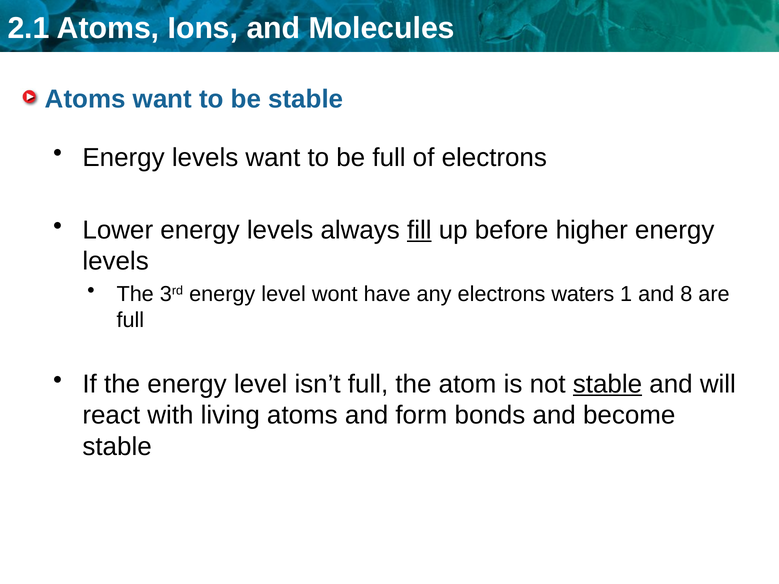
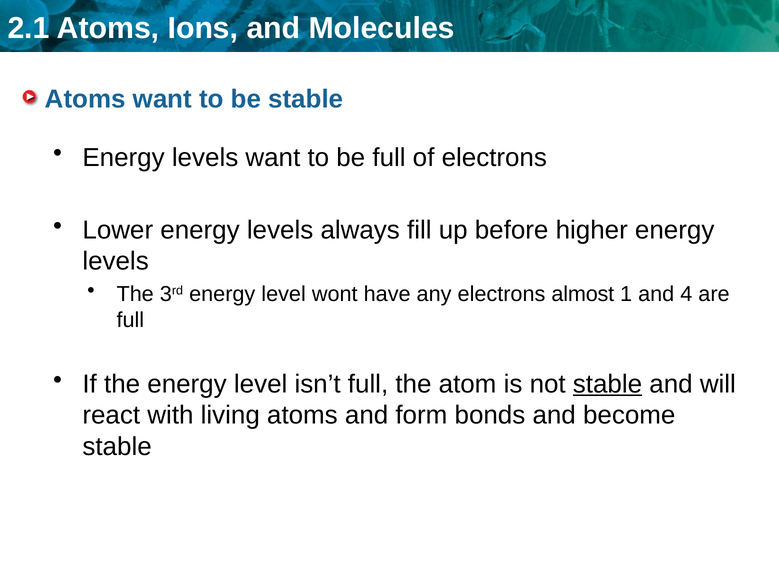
fill underline: present -> none (419, 230)
waters: waters -> almost (583, 294)
8: 8 -> 4 (686, 294)
